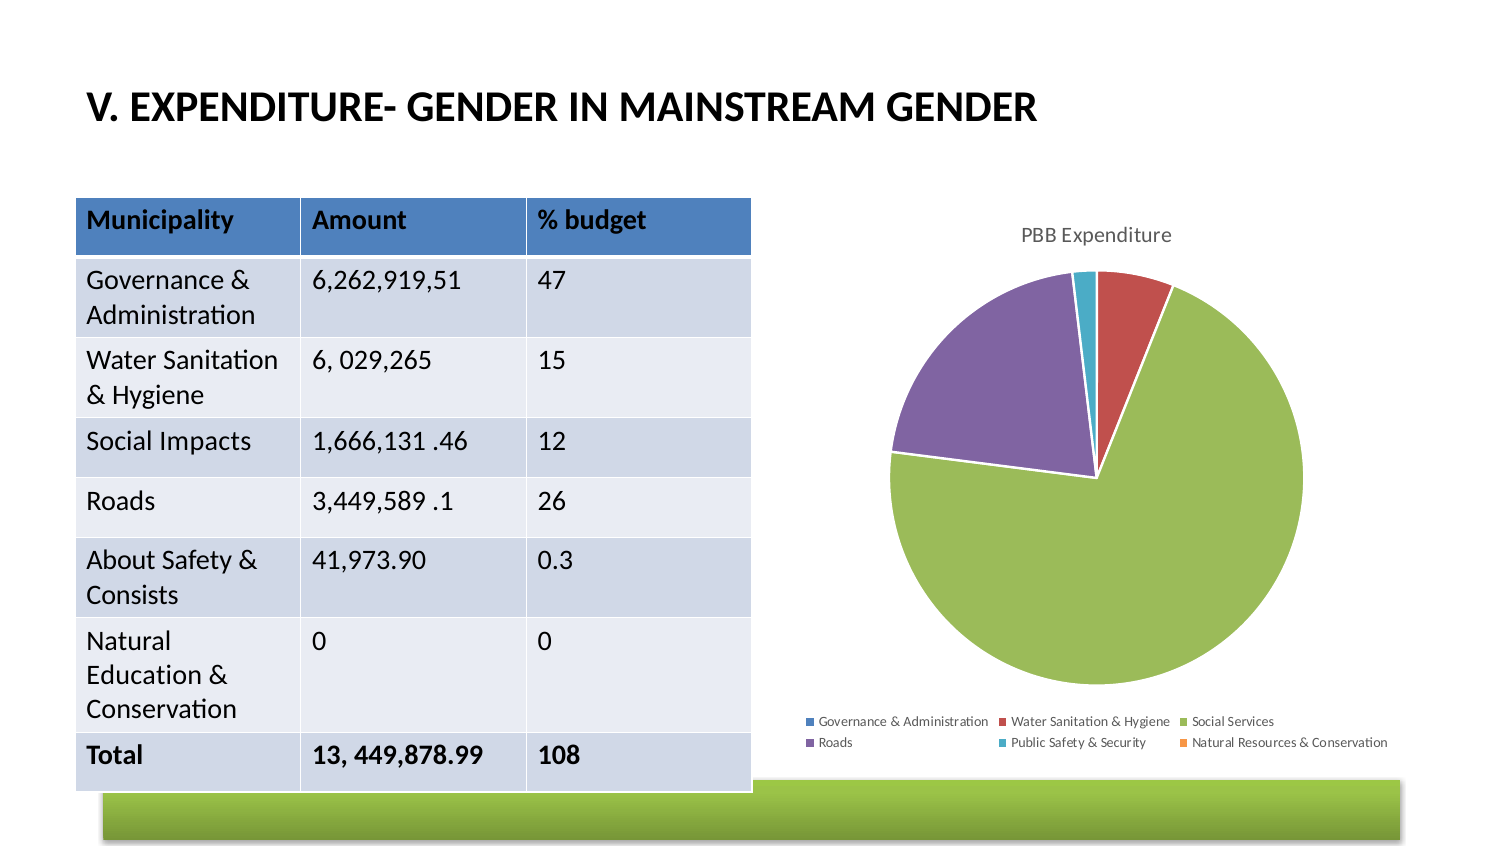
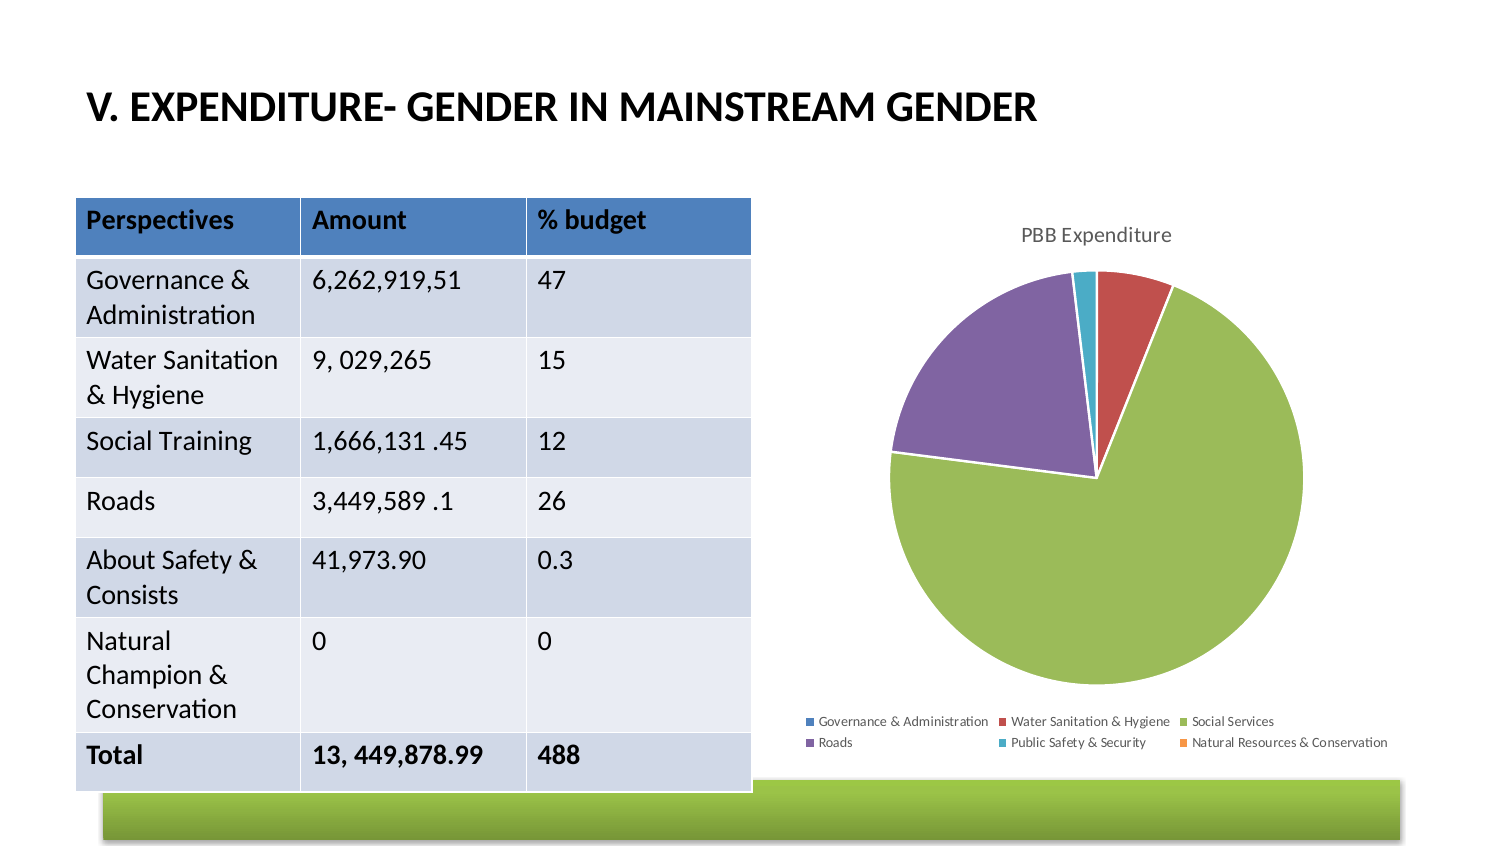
Municipality: Municipality -> Perspectives (160, 221)
6: 6 -> 9 (323, 361)
Impacts: Impacts -> Training (205, 441)
.46: .46 -> .45 (450, 441)
Education: Education -> Champion (144, 675)
108: 108 -> 488 (559, 755)
